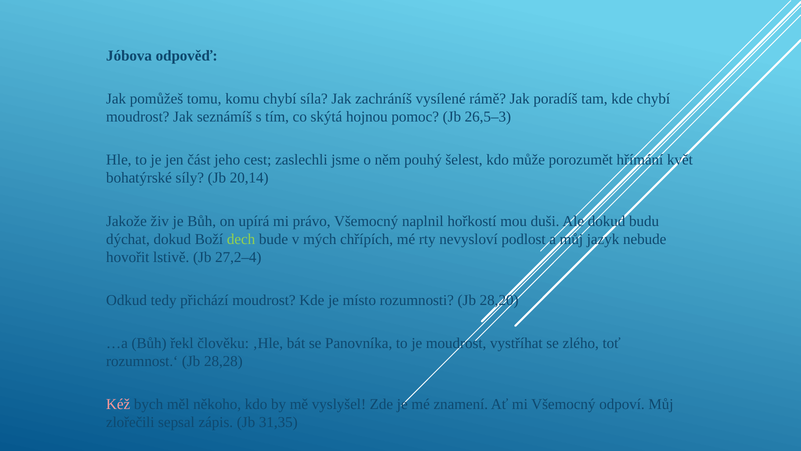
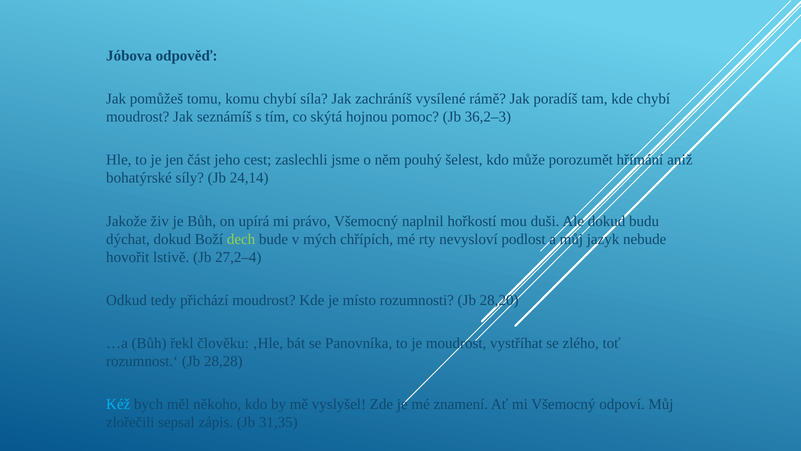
26,5–3: 26,5–3 -> 36,2–3 (488, 117)
květ: květ -> aniž (680, 160)
20,14: 20,14 -> 24,14 (249, 178)
Kéž colour: pink -> light blue (118, 404)
